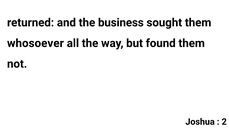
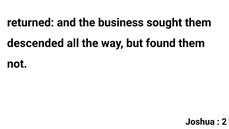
whosoever: whosoever -> descended (35, 43)
